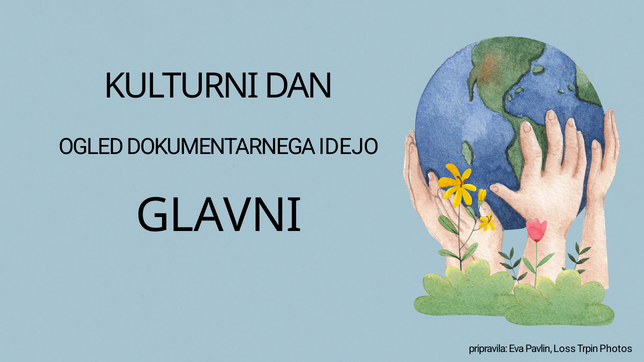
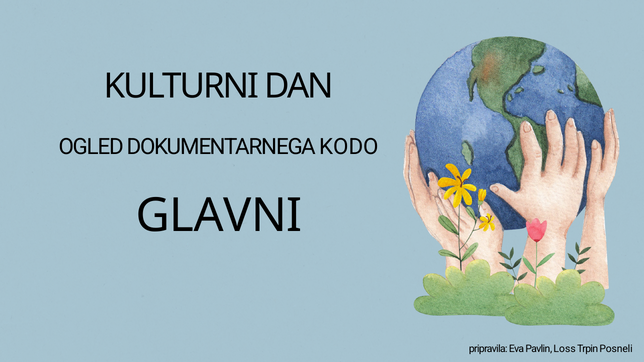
IDEJO: IDEJO -> KODO (349, 147)
Photos: Photos -> Posneli (616, 349)
